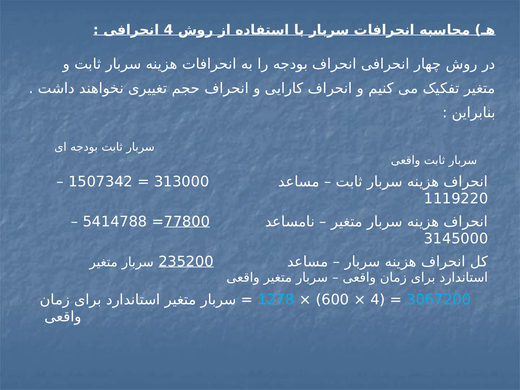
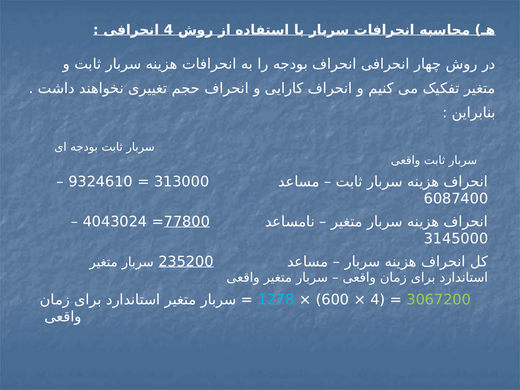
1507342: 1507342 -> 9324610 (101, 182)
1119220: 1119220 -> 6087400 (456, 199)
5414788: 5414788 -> 4043024 (115, 222)
3067200 colour: light blue -> light green (439, 300)
